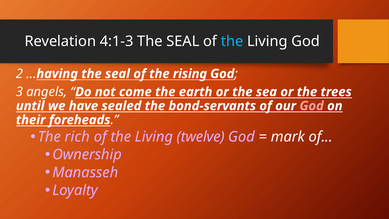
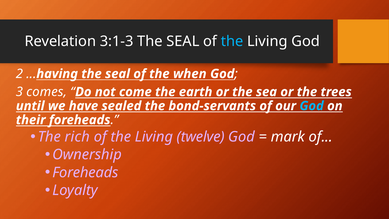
4:1-3: 4:1-3 -> 3:1-3 (117, 41)
rising: rising -> when (190, 74)
angels: angels -> comes (47, 92)
God colour: pink -> light blue (312, 106)
Manasseh: Manasseh -> Foreheads (85, 172)
